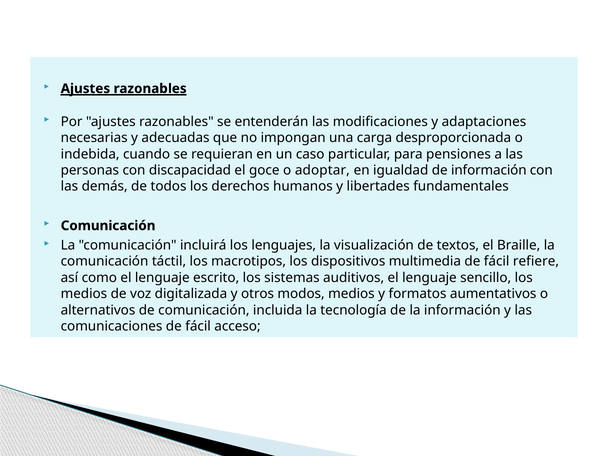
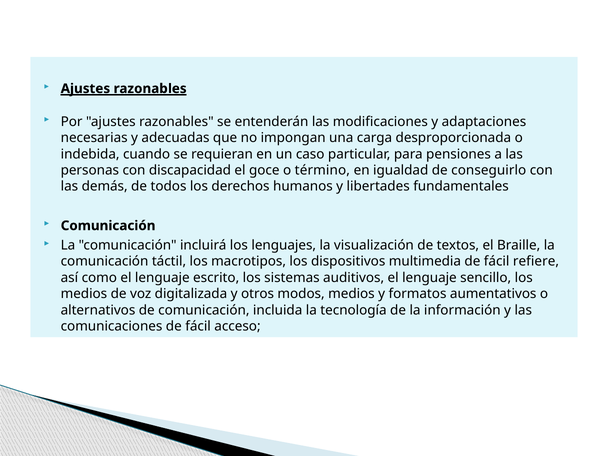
adoptar: adoptar -> término (322, 170)
de información: información -> conseguirlo (489, 170)
